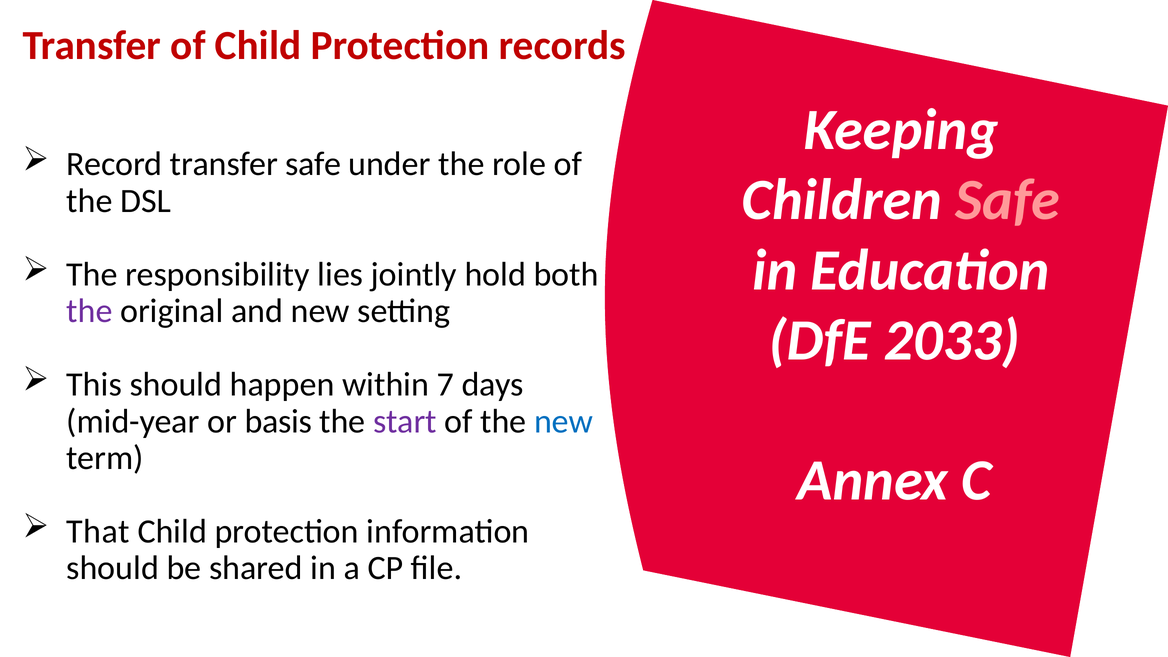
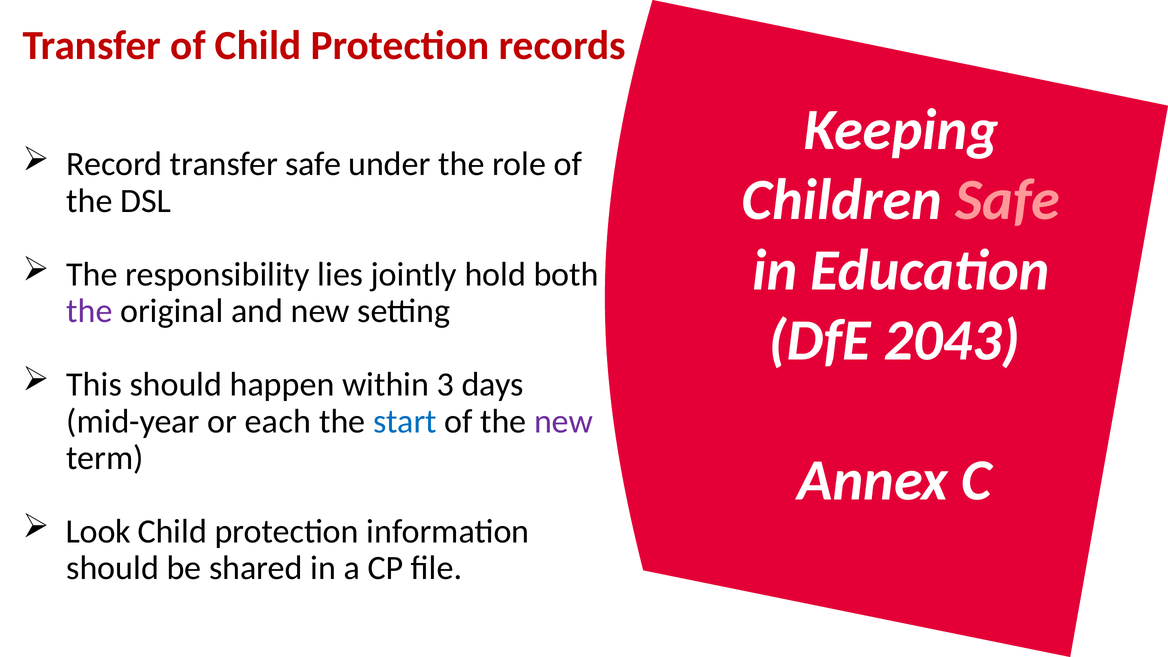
2033: 2033 -> 2043 (952, 340)
7: 7 -> 3 (445, 385)
basis: basis -> each (278, 421)
start colour: purple -> blue (405, 421)
new colour: blue -> purple (564, 421)
That: That -> Look (98, 531)
